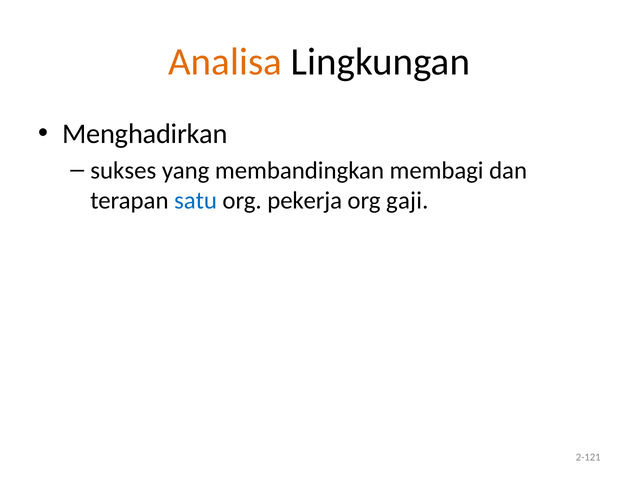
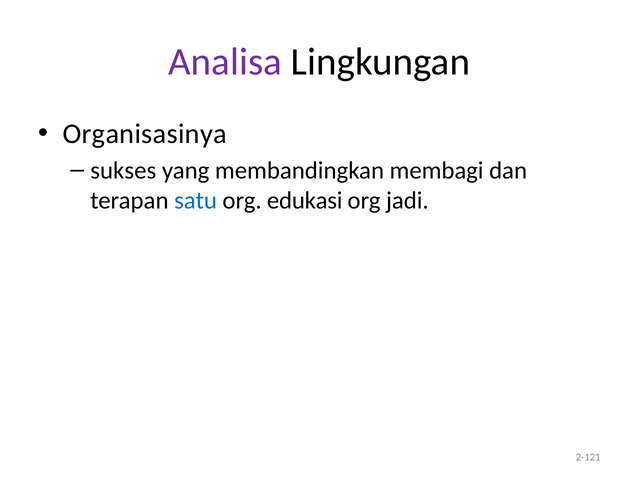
Analisa colour: orange -> purple (225, 62)
Menghadirkan: Menghadirkan -> Organisasinya (145, 134)
pekerja: pekerja -> edukasi (305, 201)
gaji: gaji -> jadi (407, 201)
